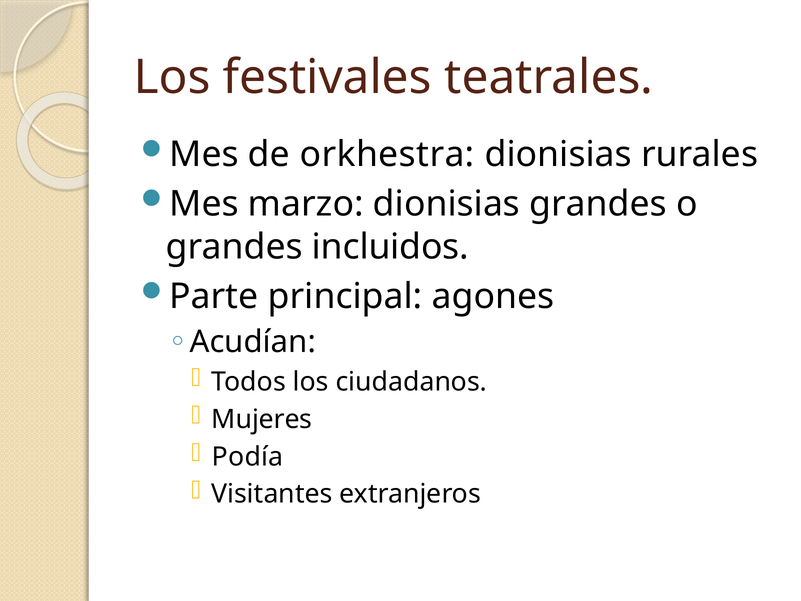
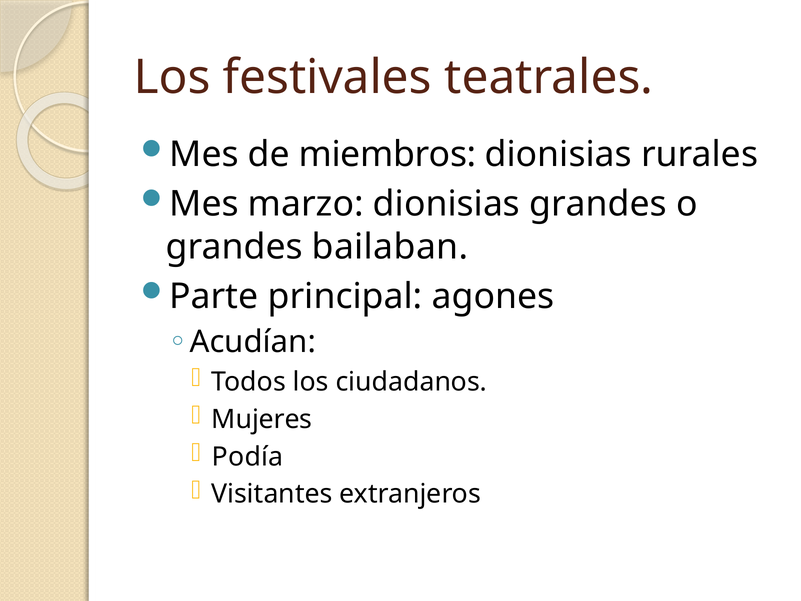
orkhestra: orkhestra -> miembros (387, 155)
incluidos: incluidos -> bailaban (390, 247)
